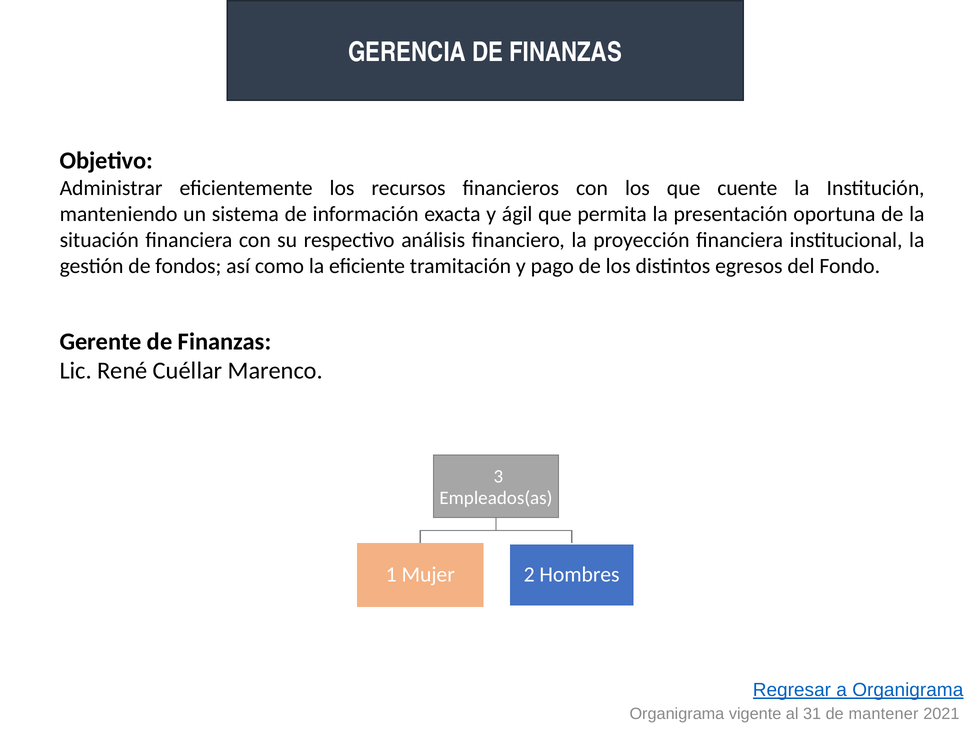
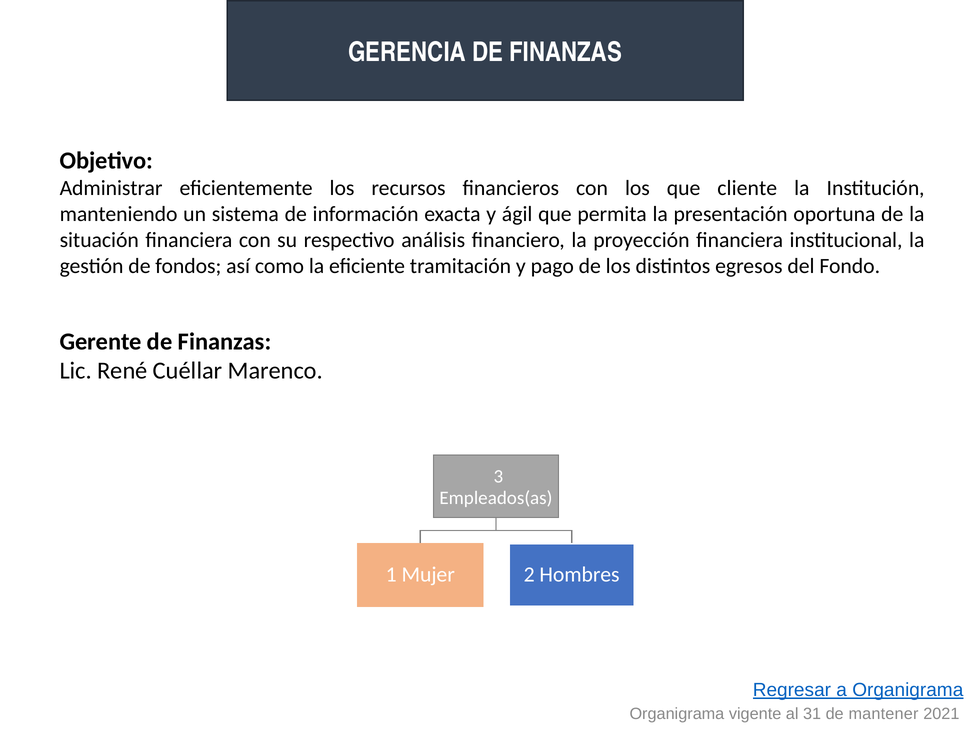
cuente: cuente -> cliente (747, 188)
